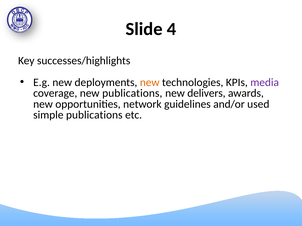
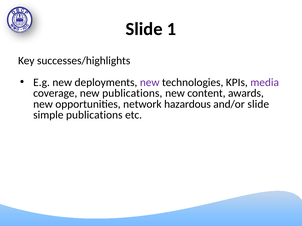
4: 4 -> 1 (172, 29)
new colour: orange -> purple (150, 83)
delivers: delivers -> content (206, 93)
guidelines: guidelines -> hazardous (187, 104)
and/or used: used -> slide (258, 104)
